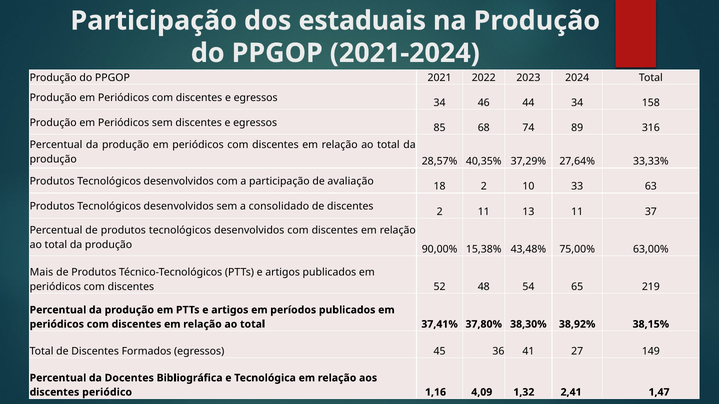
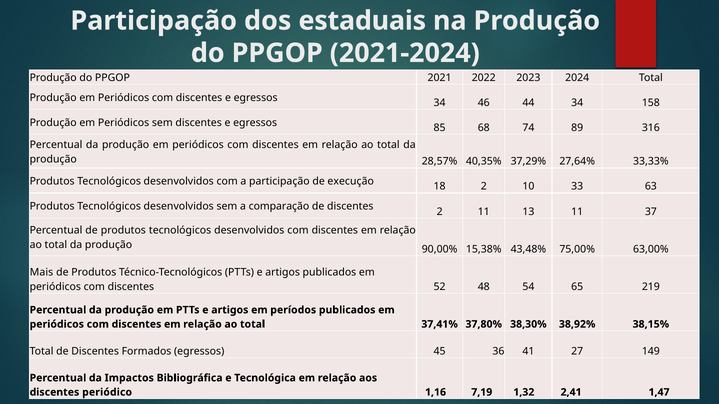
avaliação: avaliação -> execução (351, 182)
consolidado: consolidado -> comparação (279, 207)
Docentes: Docentes -> Impactos (129, 378)
4,09: 4,09 -> 7,19 (482, 393)
